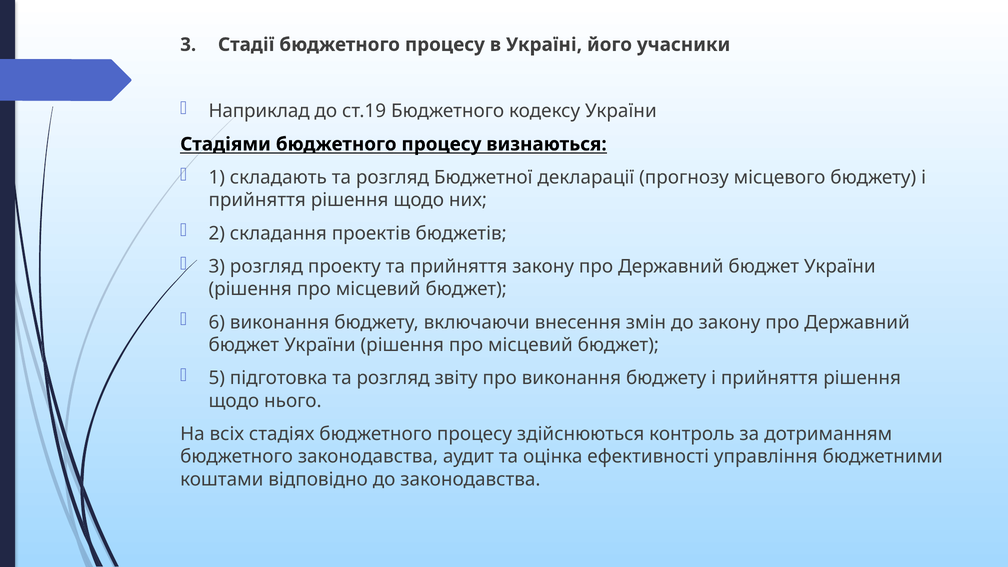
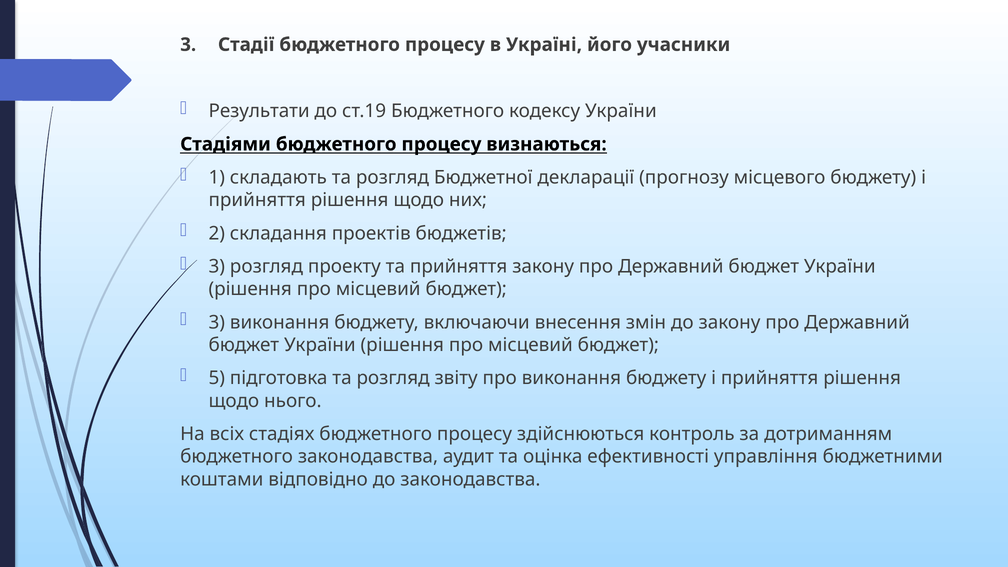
Наприклад: Наприклад -> Результати (259, 111)
6: 6 -> 3 (217, 322)
